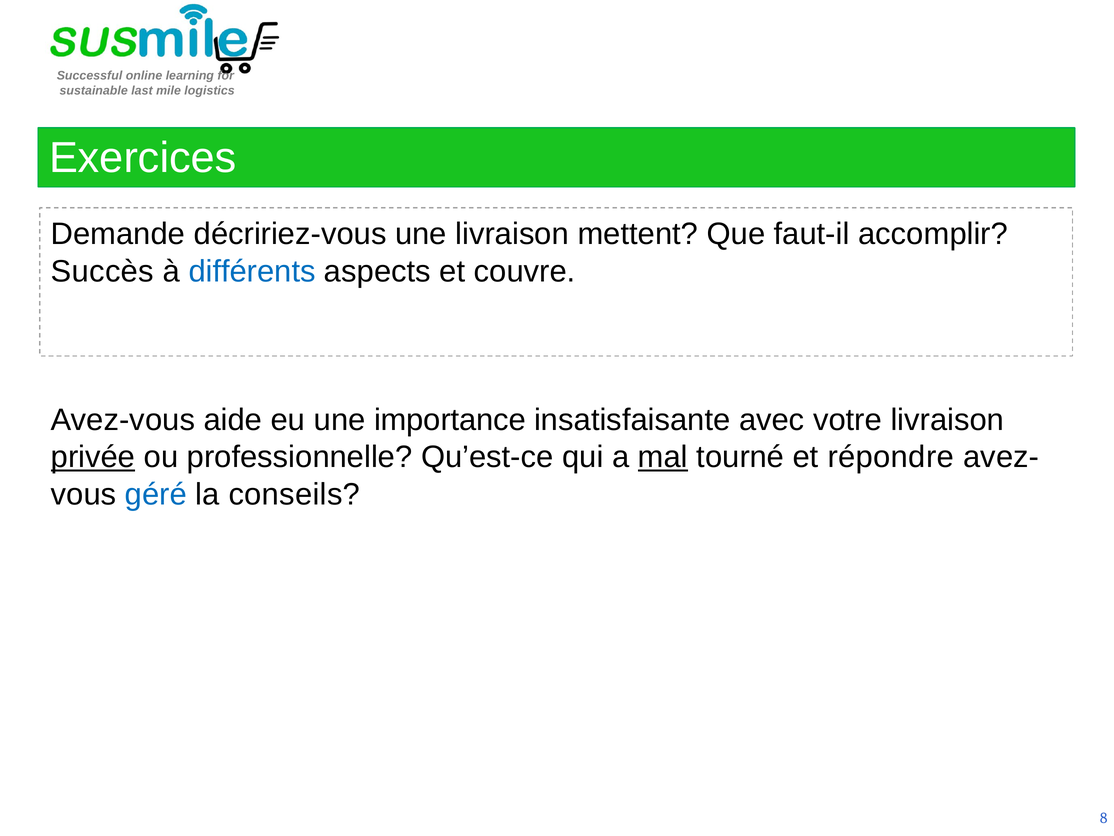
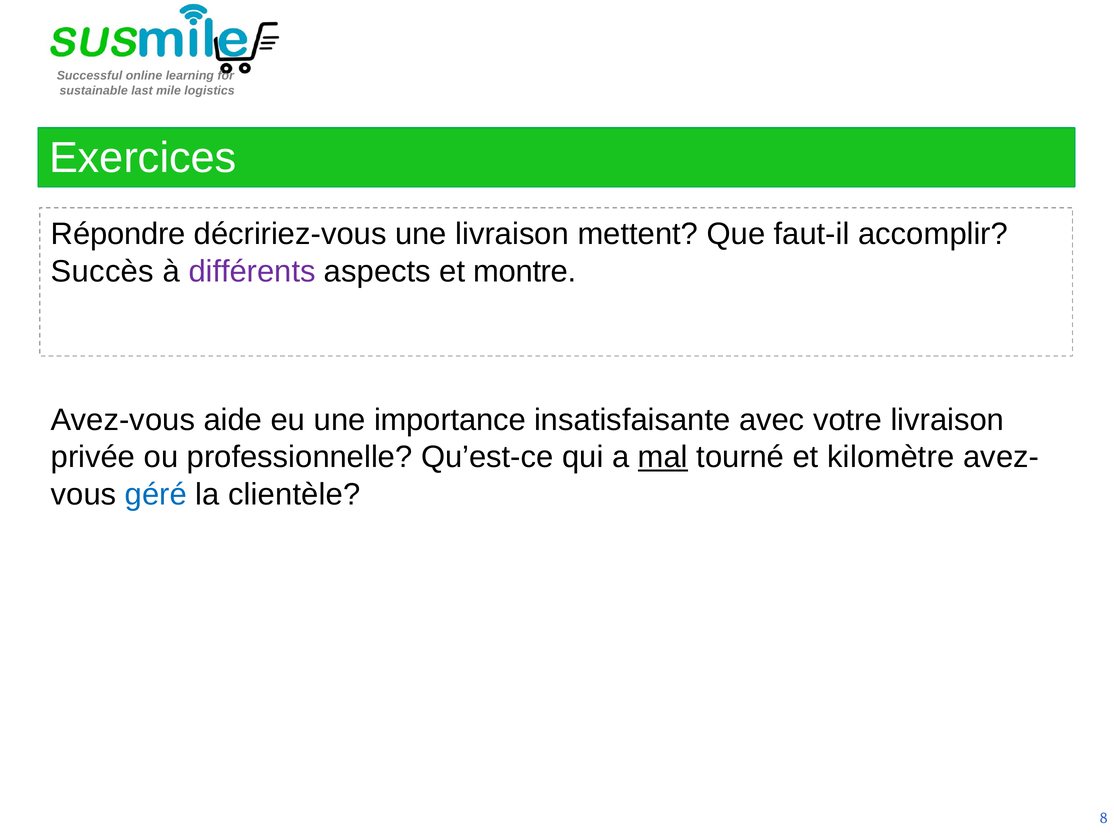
Demande: Demande -> Répondre (118, 234)
différents colour: blue -> purple (252, 271)
couvre: couvre -> montre (525, 271)
privée underline: present -> none (93, 457)
répondre: répondre -> kilomètre (891, 457)
conseils: conseils -> clientèle (294, 494)
